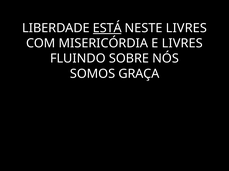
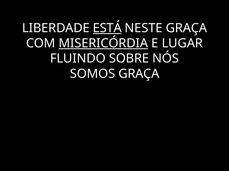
NESTE LIVRES: LIVRES -> GRAÇA (186, 28)
MISERICÓRDIA underline: none -> present (103, 43)
E LIVRES: LIVRES -> LUGAR (182, 43)
